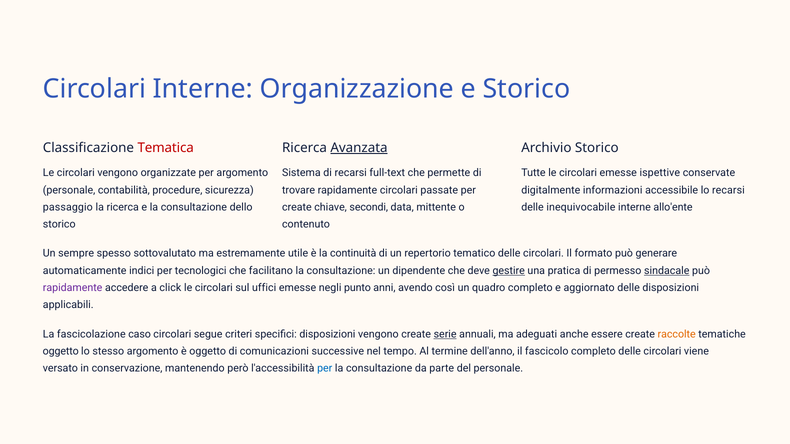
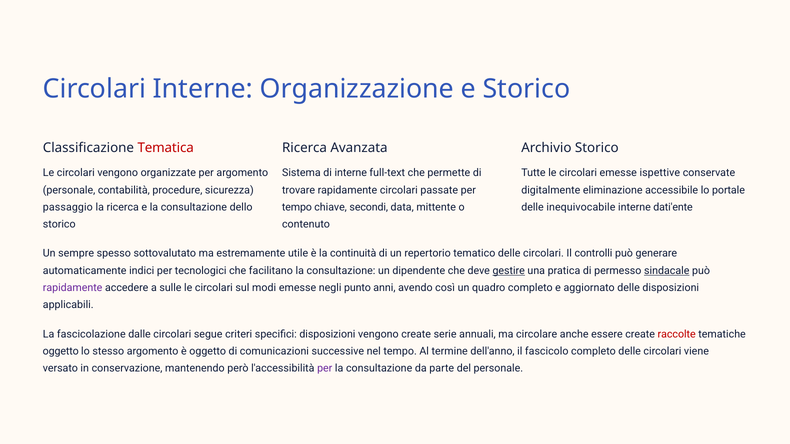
Avanzata underline: present -> none (359, 148)
di recarsi: recarsi -> interne (351, 173)
informazioni: informazioni -> eliminazione (613, 190)
lo recarsi: recarsi -> portale (728, 190)
create: create -> tempo (297, 207)
allo'ente: allo'ente -> dati'ente (673, 207)
formato: formato -> controlli (593, 254)
click: click -> sulle (170, 288)
uffici: uffici -> modi (264, 288)
caso: caso -> dalle (140, 334)
serie underline: present -> none (445, 334)
adeguati: adeguati -> circolare (537, 334)
raccolte colour: orange -> red (677, 334)
per colour: blue -> purple (325, 369)
